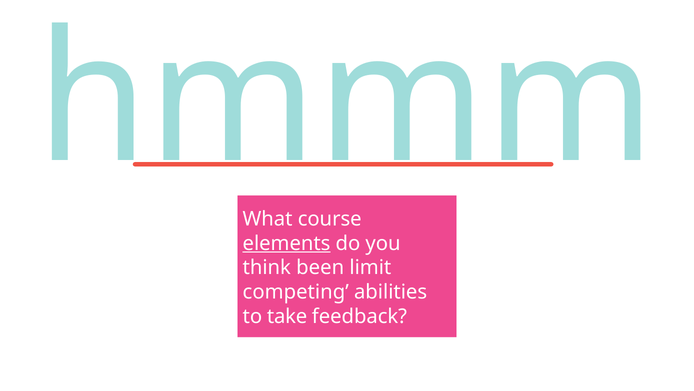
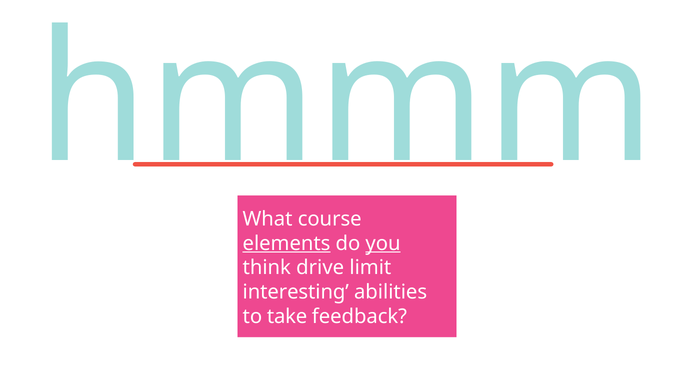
you underline: none -> present (383, 243)
been: been -> drive (320, 267)
competing: competing -> interesting (296, 292)
